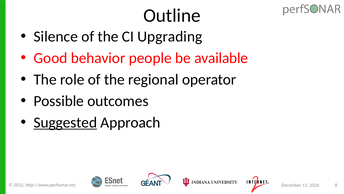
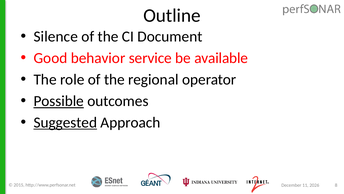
Upgrading: Upgrading -> Document (170, 37)
people: people -> service (150, 58)
Possible underline: none -> present (59, 101)
